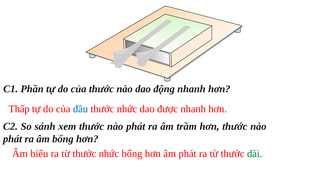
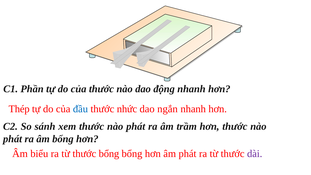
Thấp: Thấp -> Thép (19, 109)
được: được -> ngắn (168, 109)
từ thước nhức: nhức -> bổng (109, 154)
dài colour: green -> purple (255, 154)
